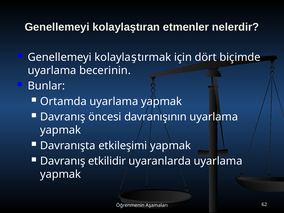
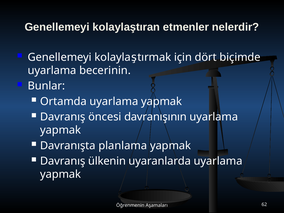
etkileşimi: etkileşimi -> planlama (123, 146)
etkilidir: etkilidir -> ülkenin (107, 161)
